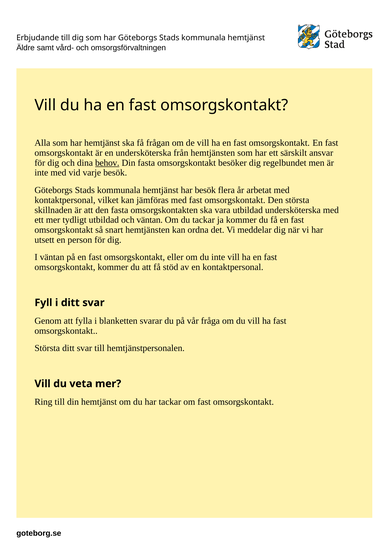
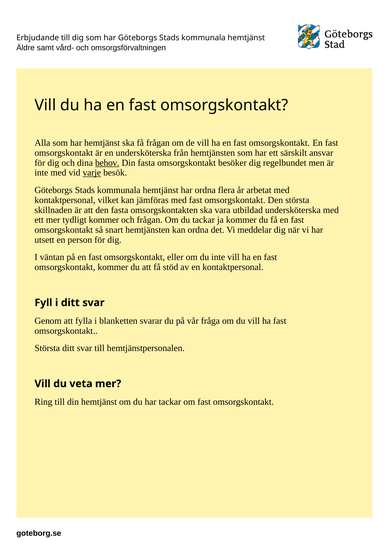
varje underline: none -> present (92, 173)
har besök: besök -> ordna (205, 190)
tydligt utbildad: utbildad -> kommer (104, 220)
och väntan: väntan -> frågan (150, 220)
